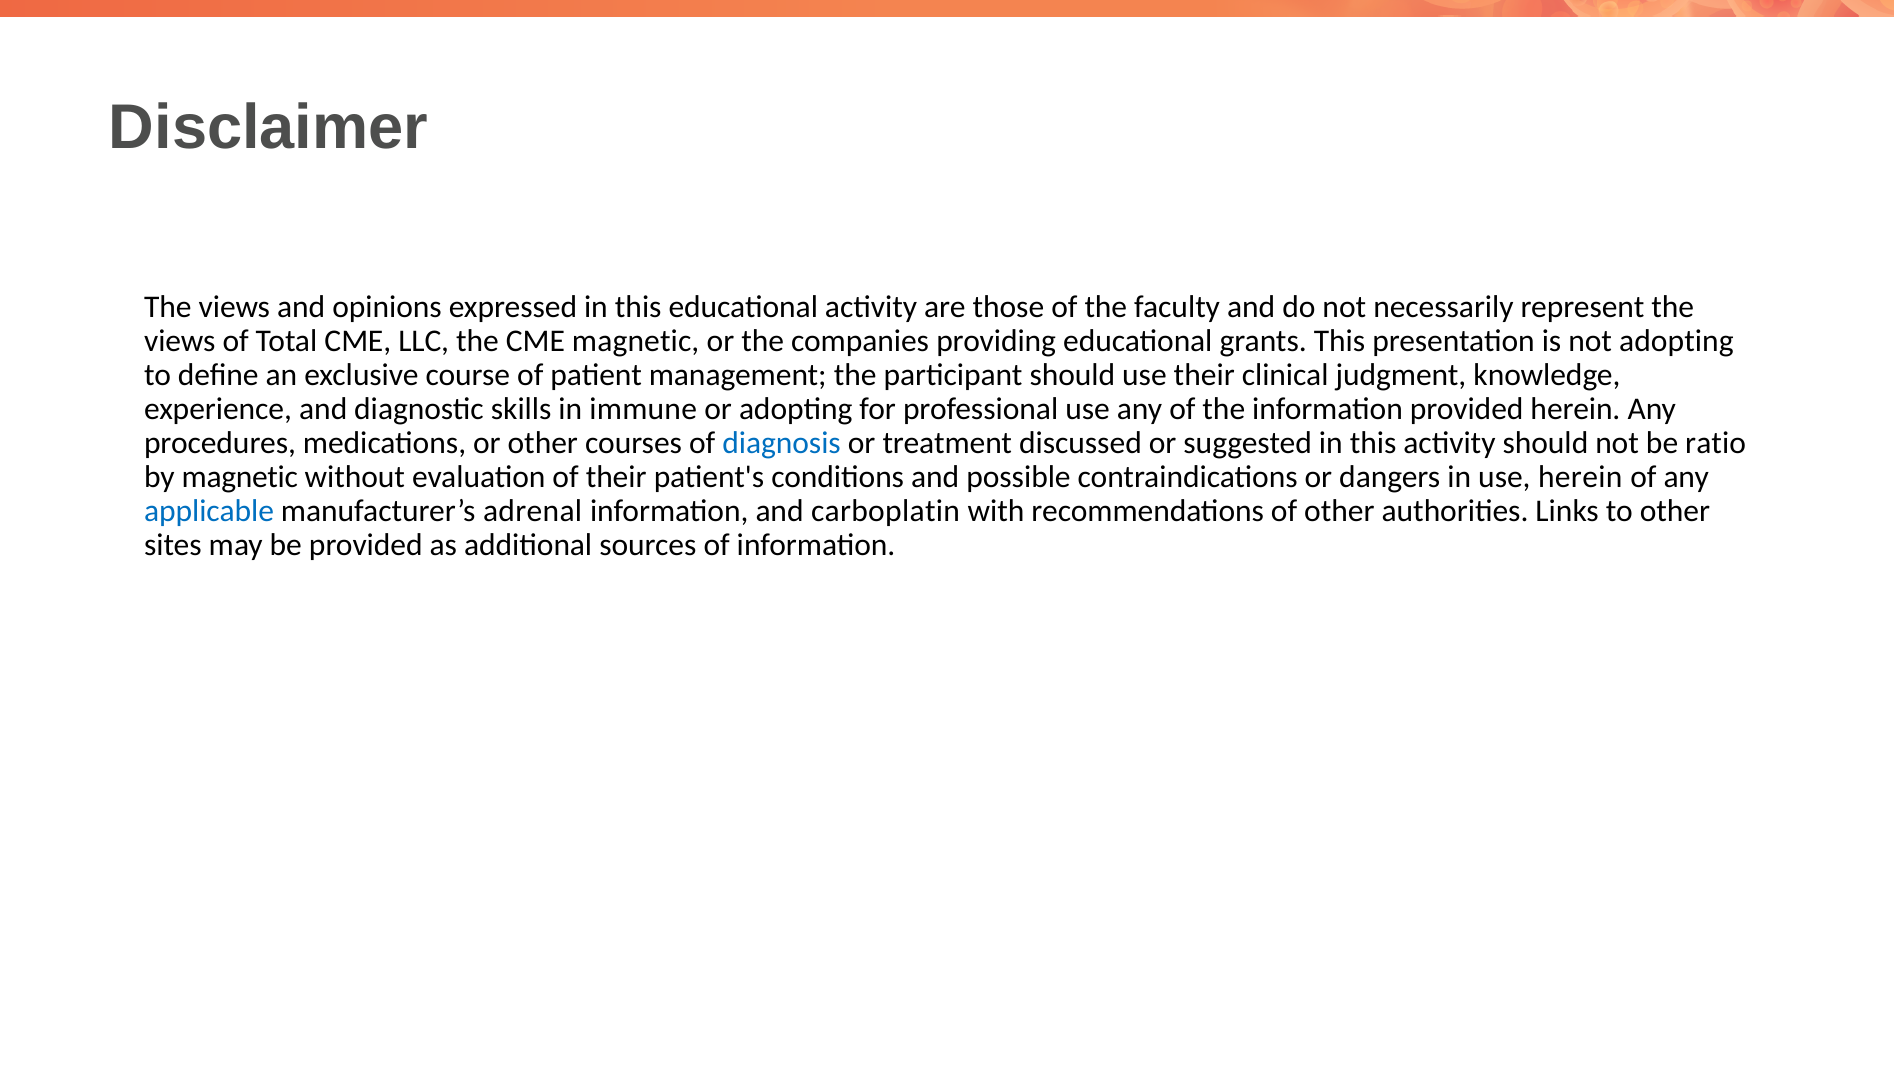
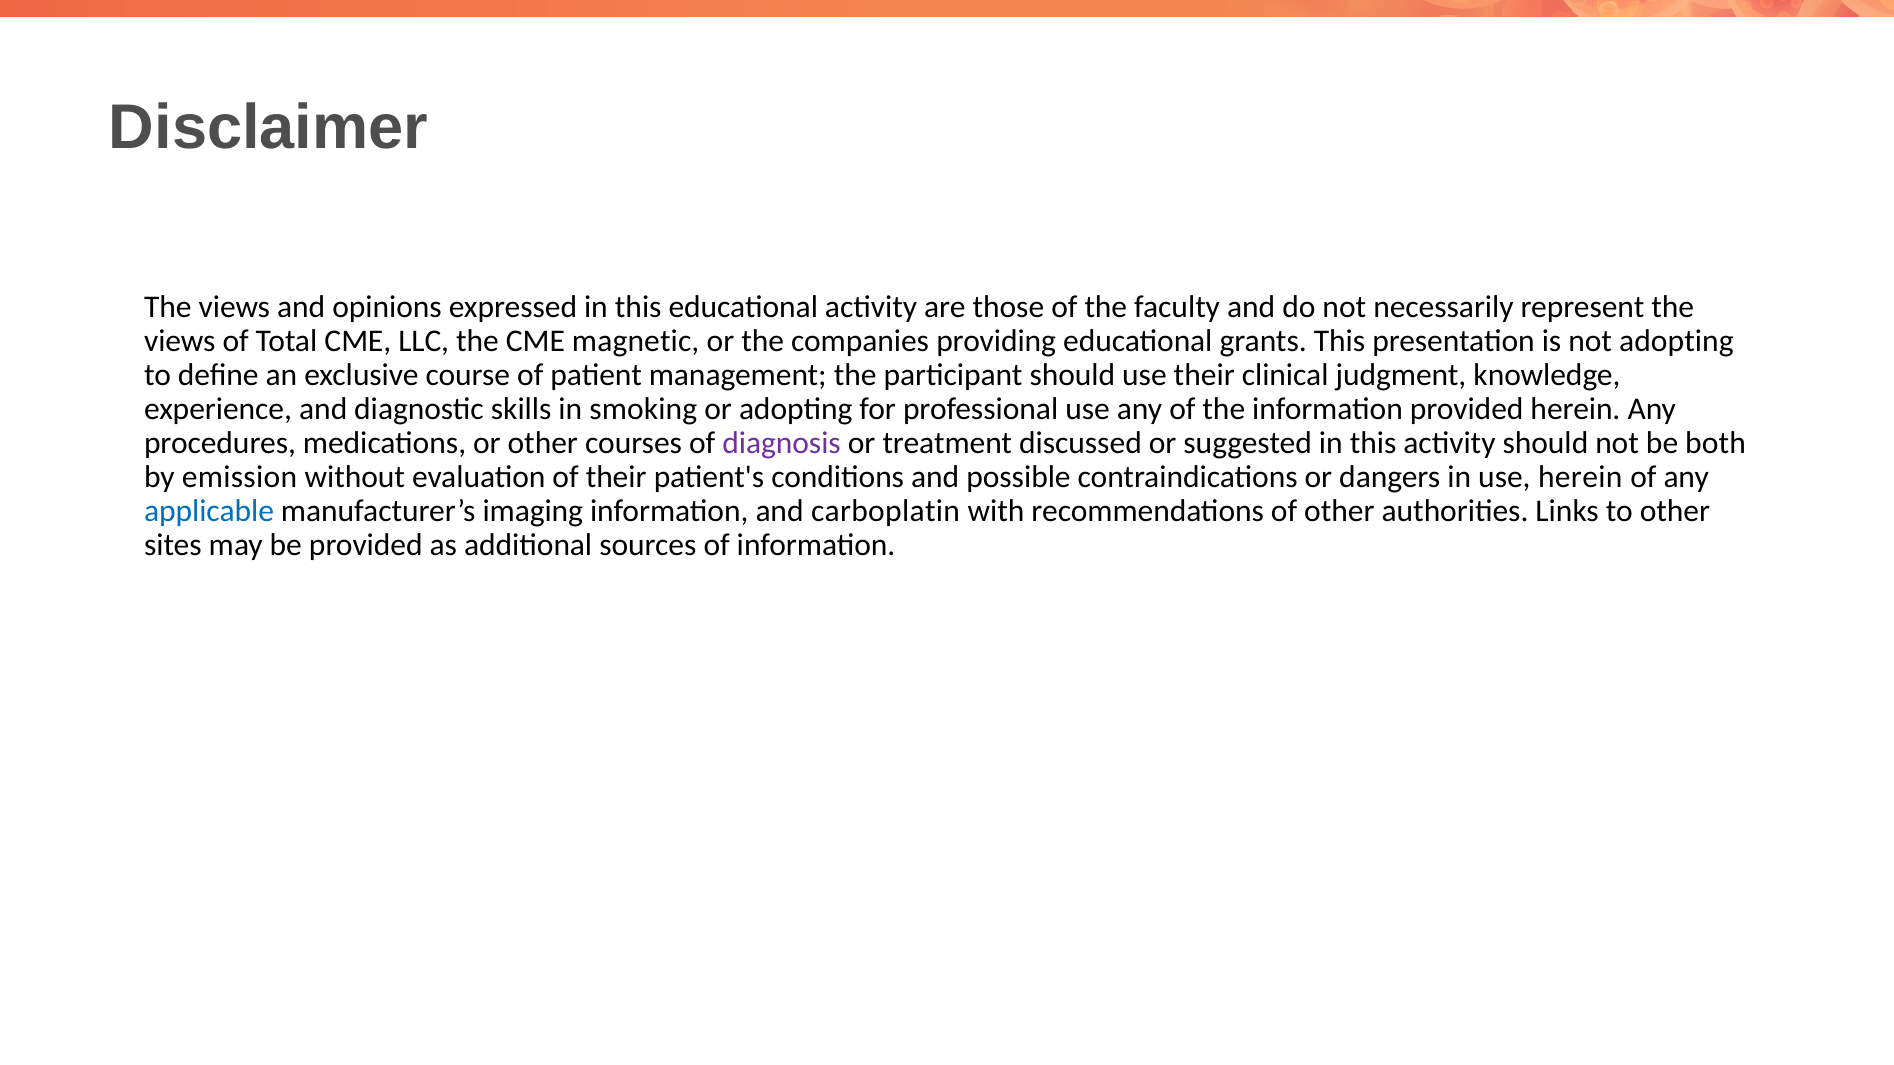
immune: immune -> smoking (643, 409)
diagnosis colour: blue -> purple (782, 443)
ratio: ratio -> both (1716, 443)
by magnetic: magnetic -> emission (239, 477)
adrenal: adrenal -> imaging (533, 511)
